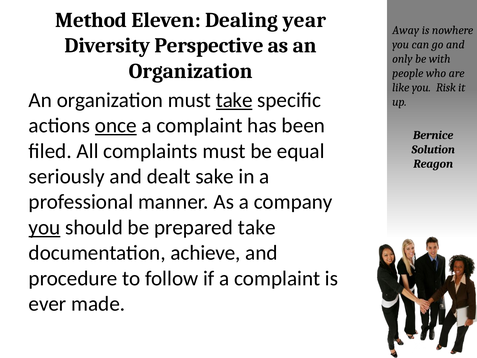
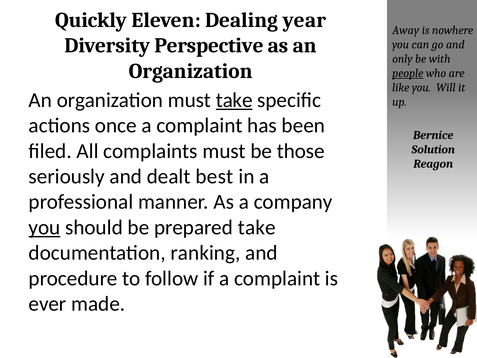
Method: Method -> Quickly (91, 20)
people underline: none -> present (408, 73)
Risk: Risk -> Will (446, 87)
once underline: present -> none (116, 126)
equal: equal -> those (301, 151)
sake: sake -> best (214, 176)
achieve: achieve -> ranking (205, 253)
